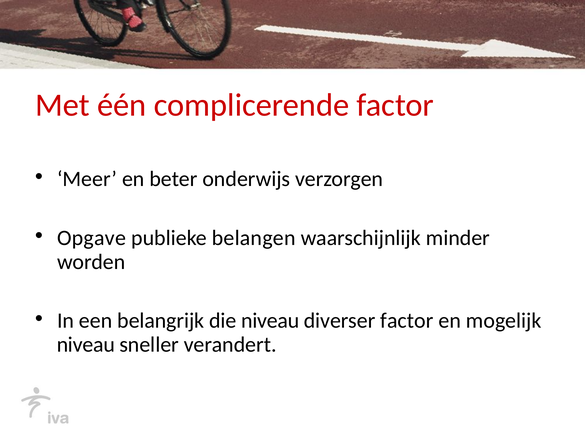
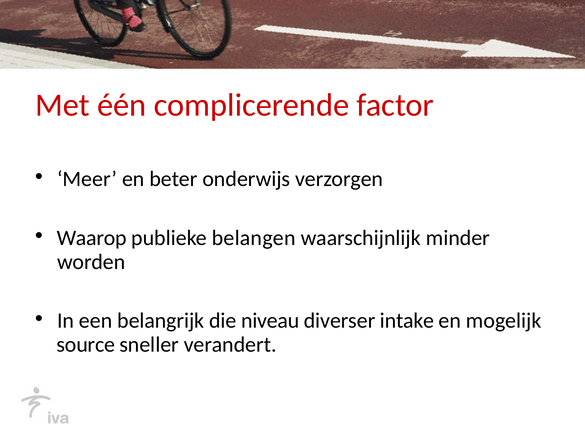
Opgave: Opgave -> Waarop (92, 238)
diverser factor: factor -> intake (407, 321)
niveau: niveau -> source (86, 345)
